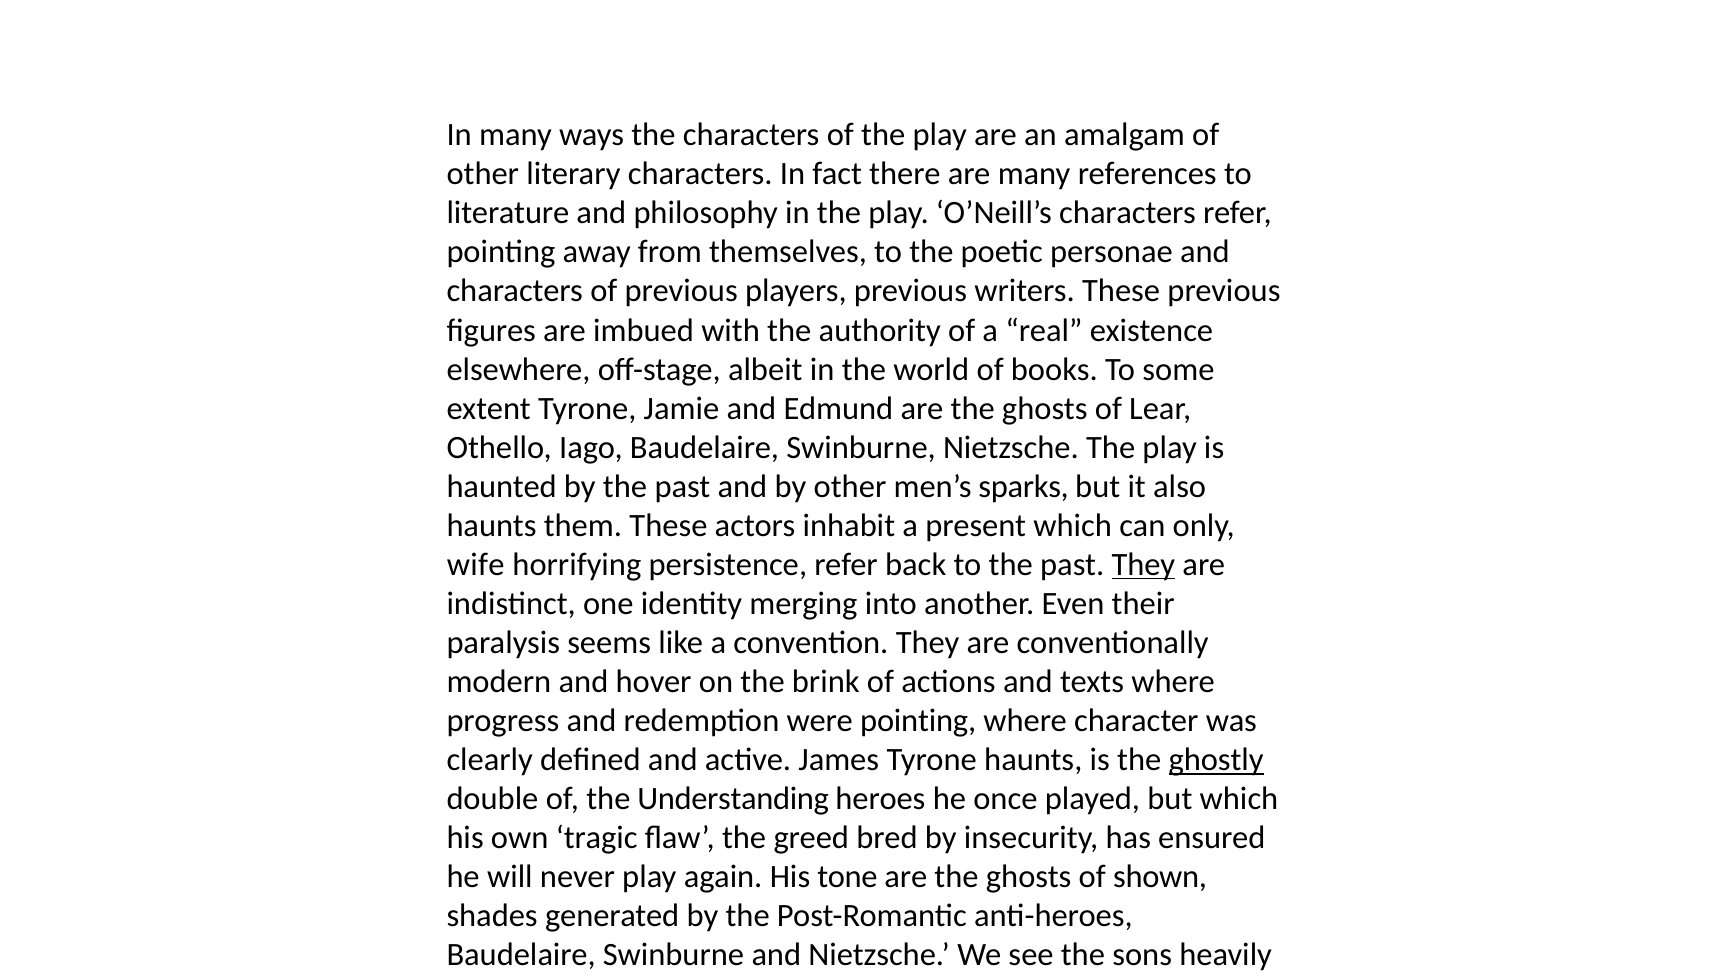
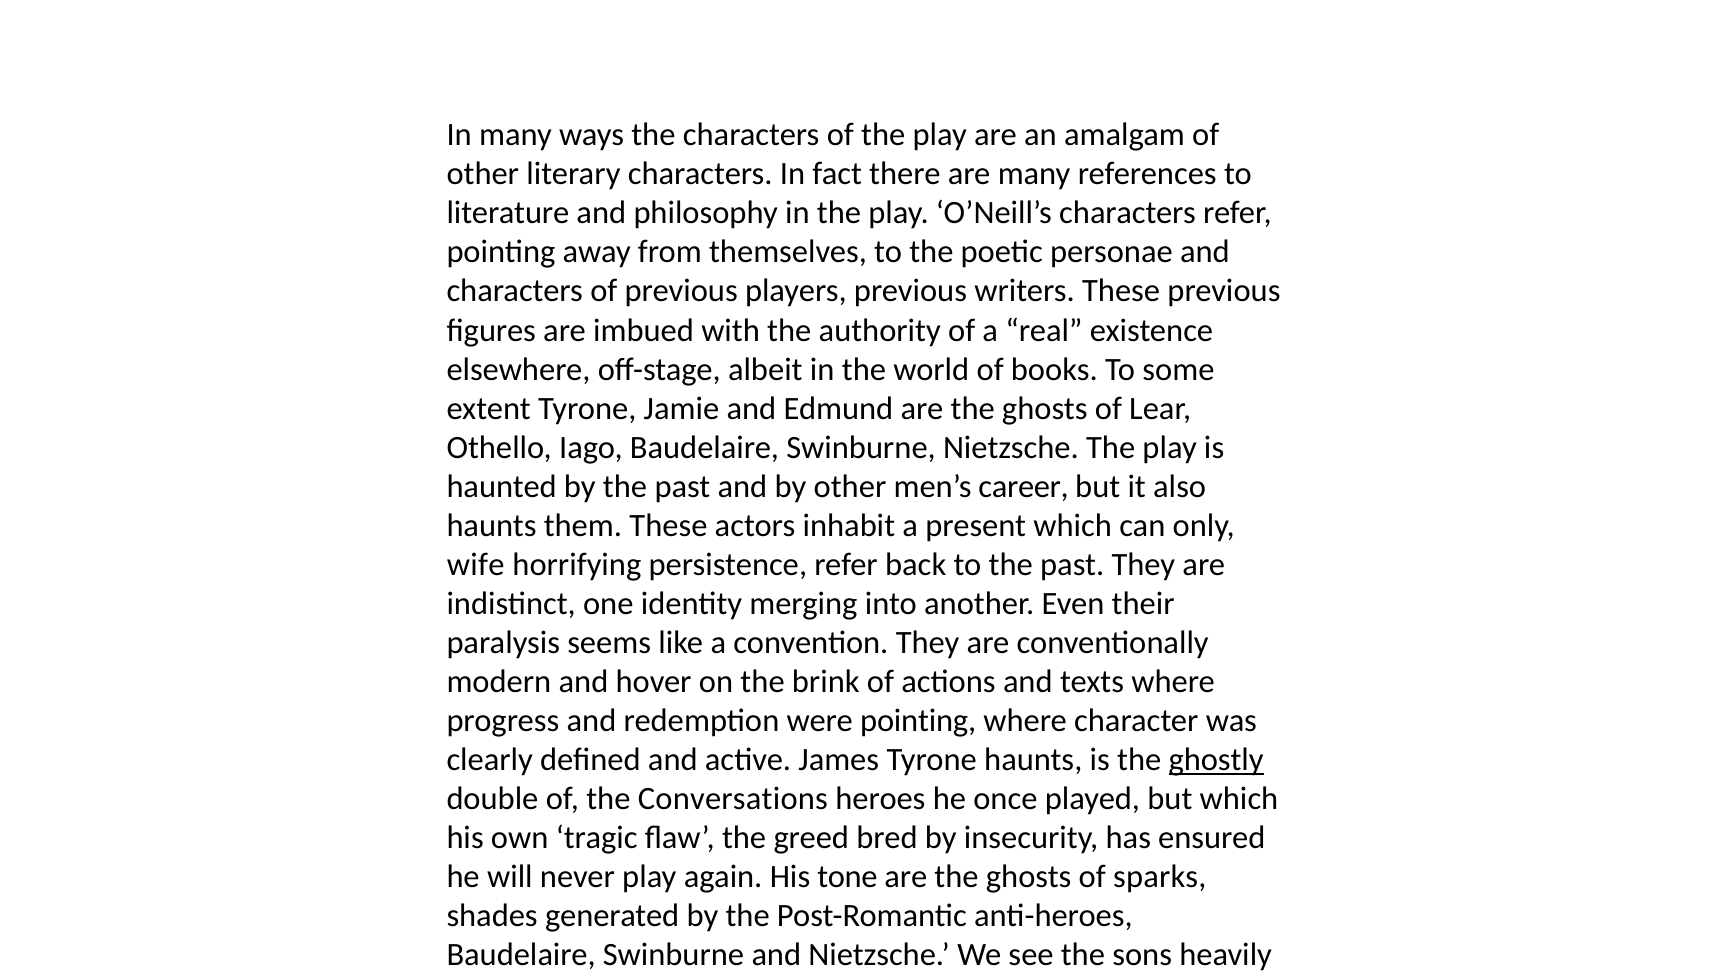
sparks: sparks -> career (1024, 486)
They underline: present -> none (1143, 564)
Understanding: Understanding -> Conversations (733, 799)
shown: shown -> sparks (1160, 877)
